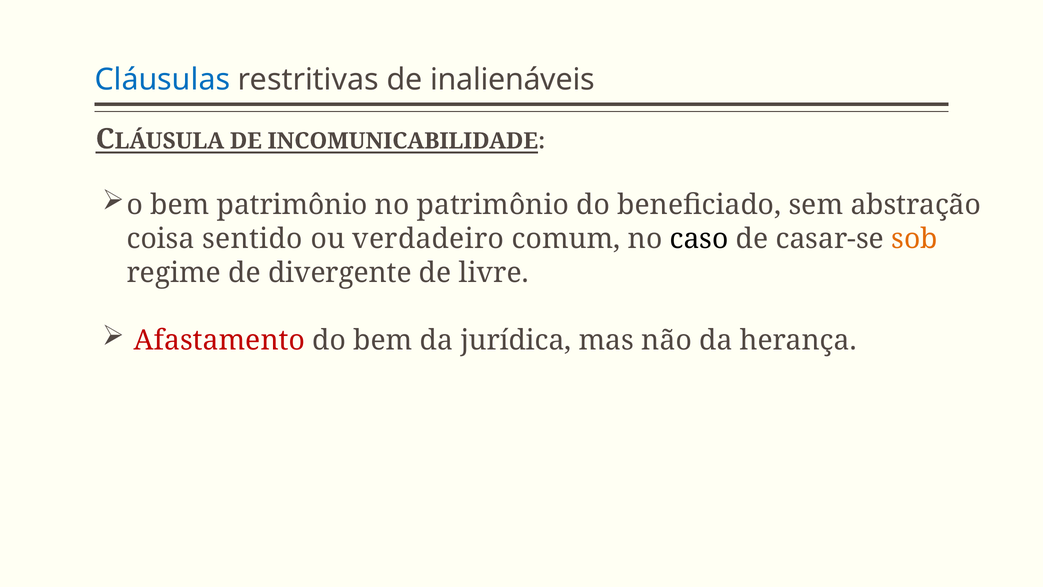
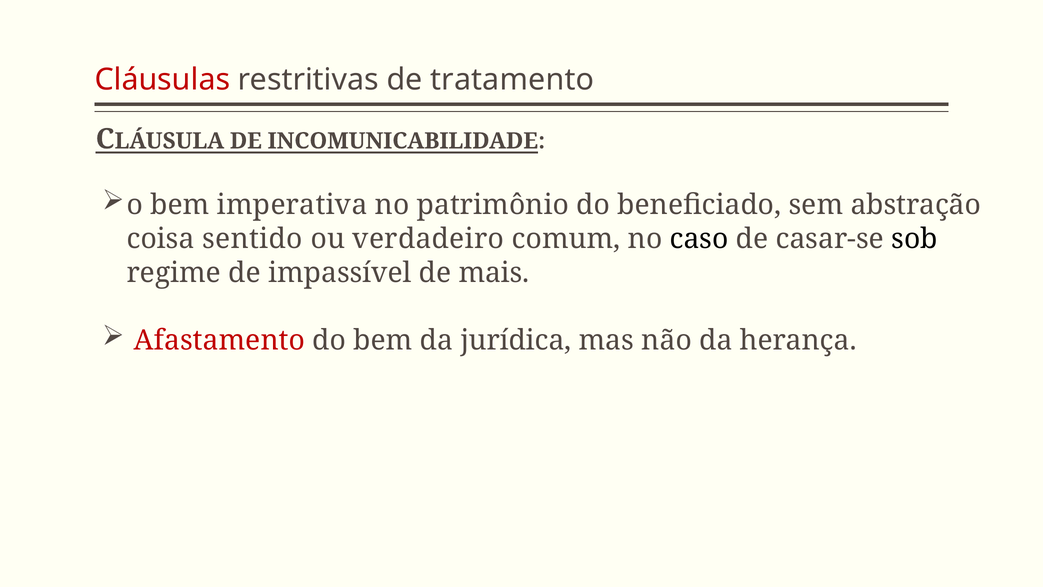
Cláusulas colour: blue -> red (162, 80)
inalienáveis: inalienáveis -> tratamento (512, 80)
bem patrimônio: patrimônio -> imperativa (292, 205)
sob colour: orange -> black (915, 239)
divergente: divergente -> impassível (340, 273)
livre: livre -> mais (494, 273)
